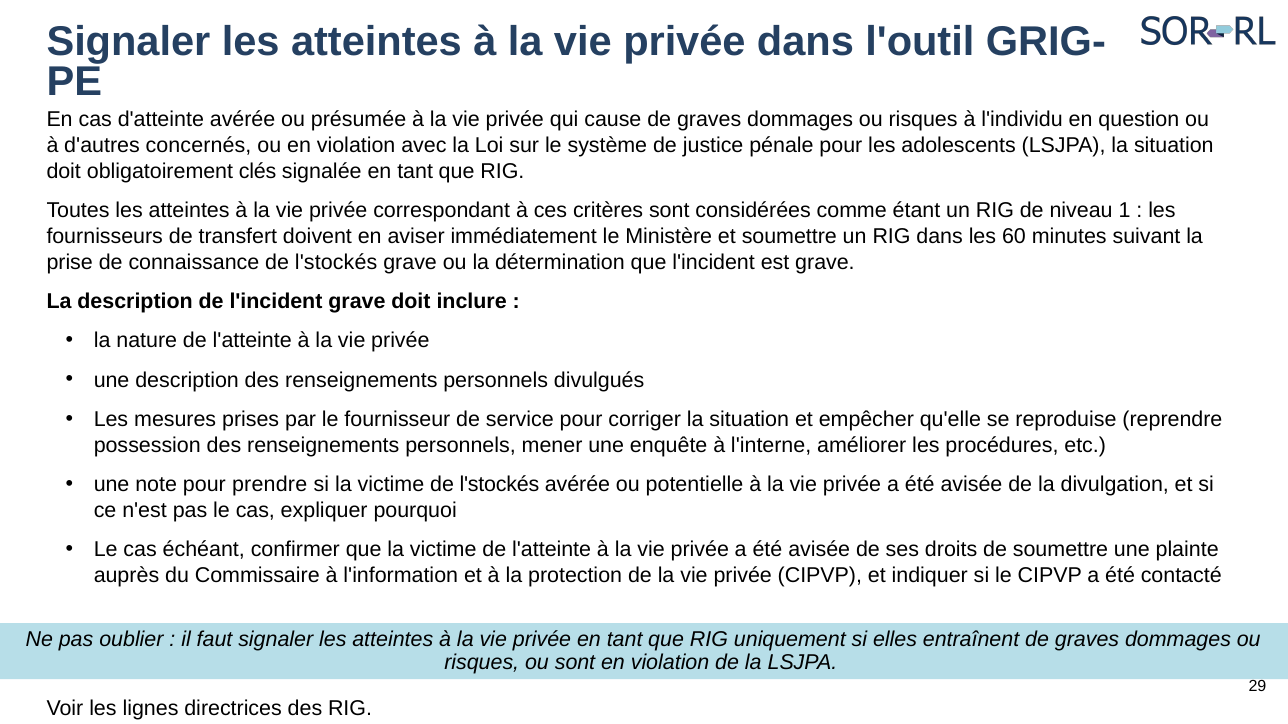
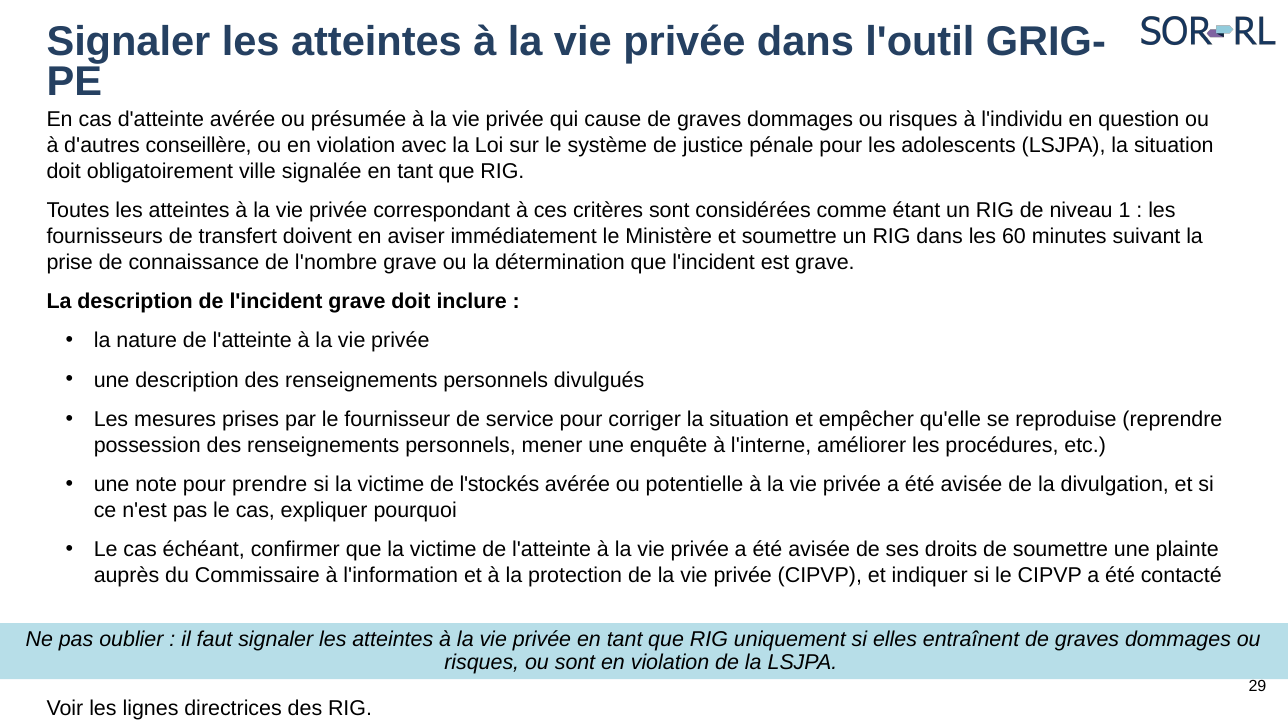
concernés: concernés -> conseillère (199, 146)
clés: clés -> ville (257, 171)
connaissance de l'stockés: l'stockés -> l'nombre (336, 262)
